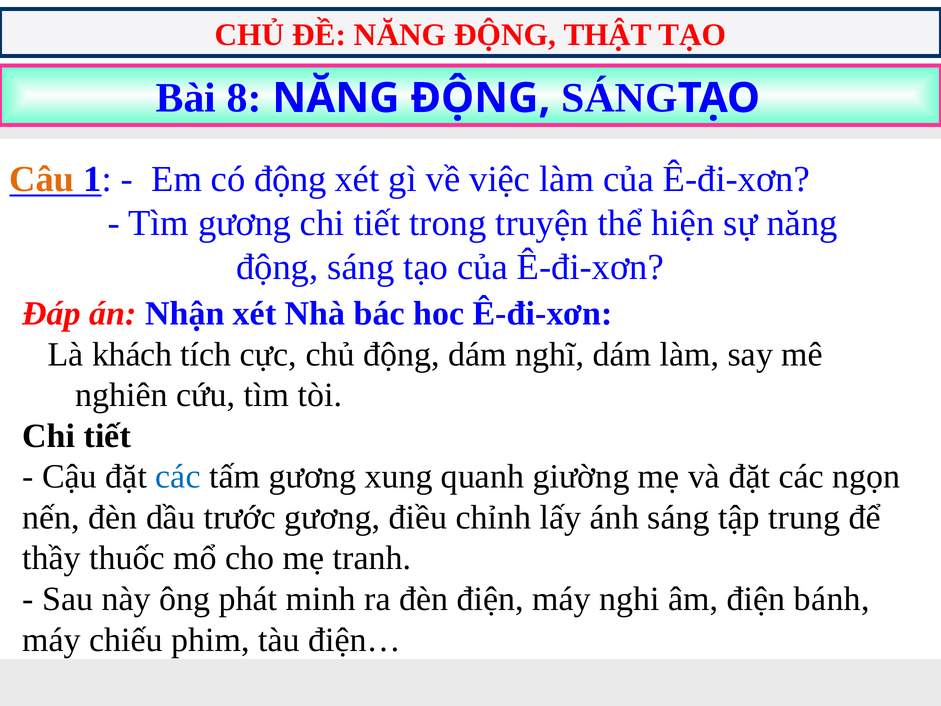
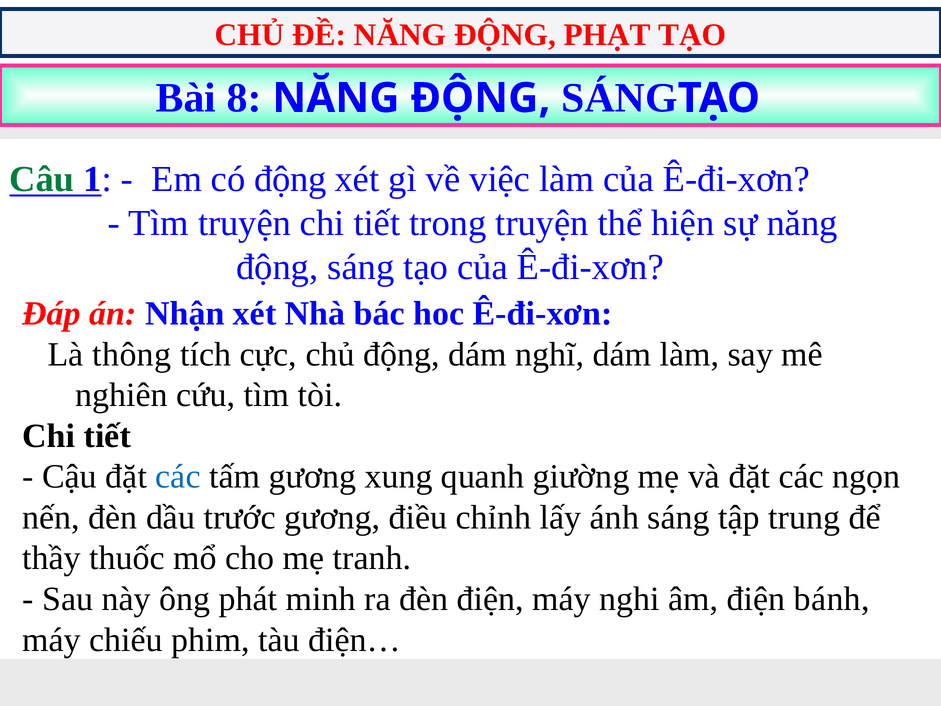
THẬT: THẬT -> PHẠT (607, 35)
Câu colour: orange -> green (42, 179)
Tìm gương: gương -> truyện (245, 223)
khách: khách -> thông (132, 354)
